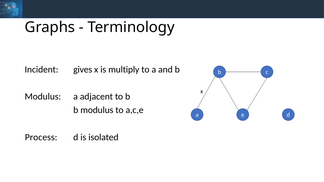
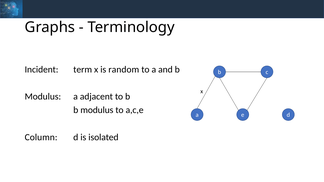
gives: gives -> term (83, 70)
multiply: multiply -> random (124, 70)
Process: Process -> Column (41, 137)
